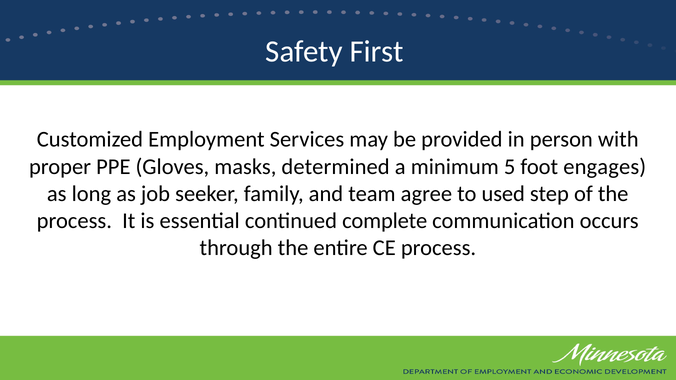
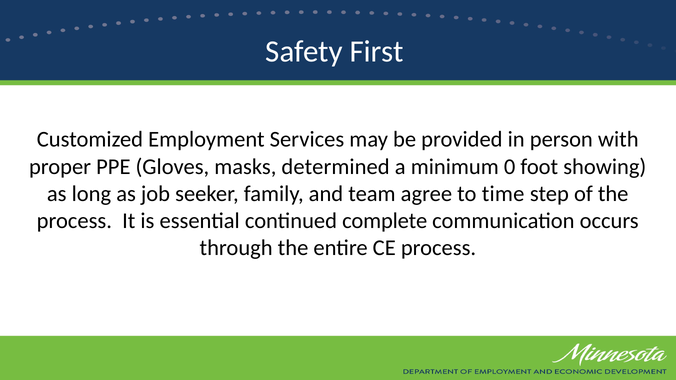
5: 5 -> 0 (510, 167)
engages: engages -> showing (605, 167)
used: used -> time (503, 194)
